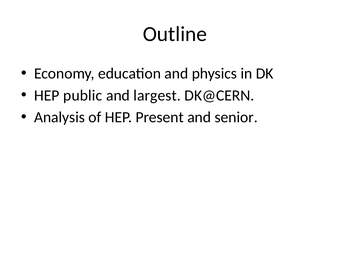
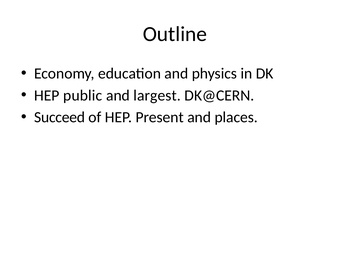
Analysis: Analysis -> Succeed (60, 117)
senior: senior -> places (236, 117)
